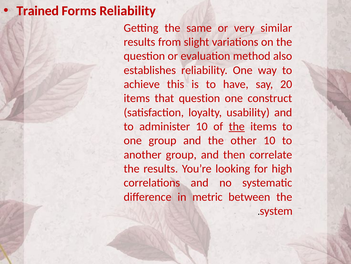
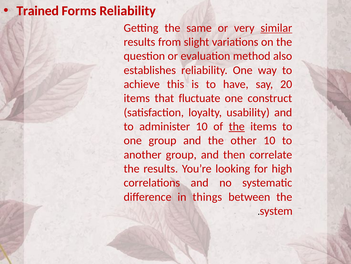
similar underline: none -> present (276, 28)
that question: question -> fluctuate (199, 98)
metric: metric -> things (207, 196)
